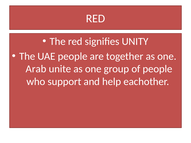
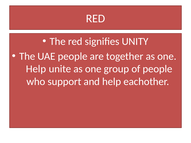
Arab: Arab -> Help (36, 69)
